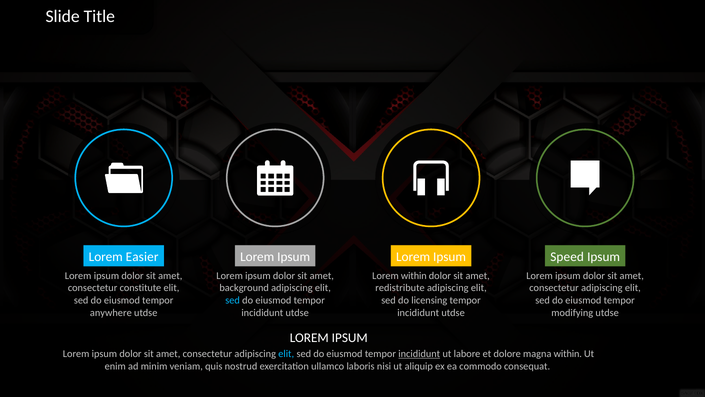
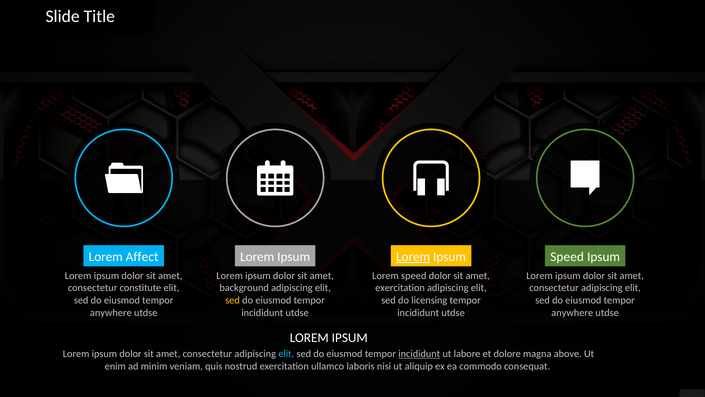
Easier: Easier -> Affect (142, 256)
Lorem underline: none -> present (413, 256)
Lorem within: within -> speed (414, 275)
redistribute: redistribute -> exercitation (400, 288)
sed colour: light blue -> yellow (233, 300)
modifying: modifying -> anywhere (572, 312)
magna within: within -> above (568, 354)
